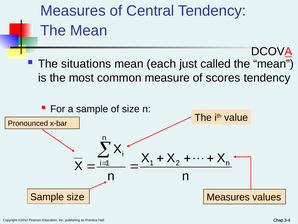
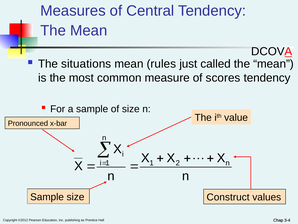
each: each -> rules (161, 64)
Measures: Measures -> Construct (228, 197)
